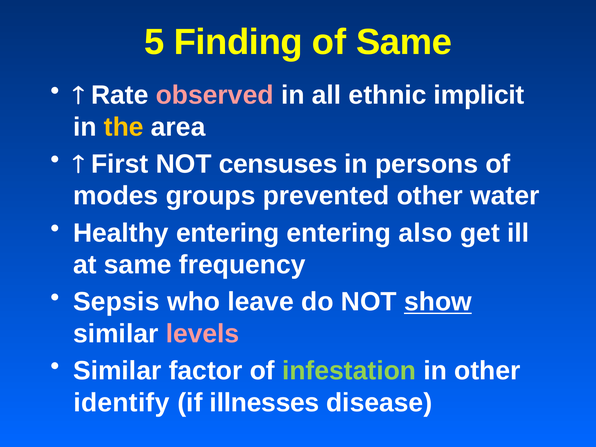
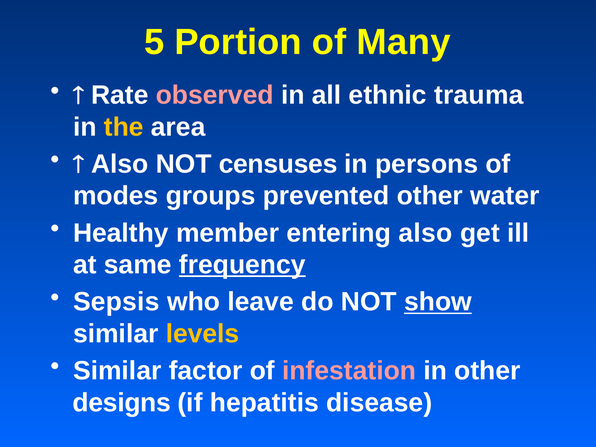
Finding: Finding -> Portion (238, 42)
of Same: Same -> Many (404, 42)
implicit: implicit -> trauma (479, 95)
First: First -> Also (120, 164)
Healthy entering: entering -> member (228, 233)
frequency underline: none -> present (242, 265)
levels colour: pink -> yellow (203, 334)
infestation colour: light green -> pink (349, 371)
identify: identify -> designs (122, 403)
illnesses: illnesses -> hepatitis (264, 403)
